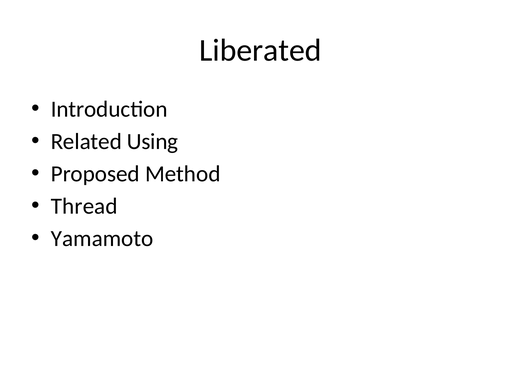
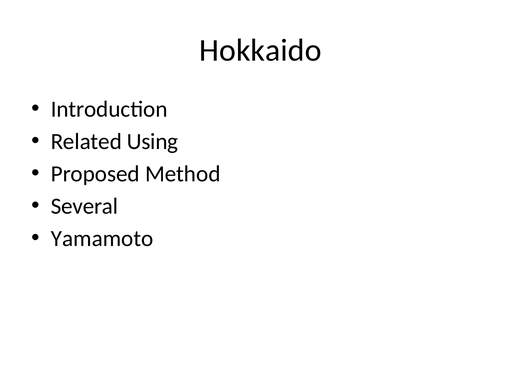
Liberated: Liberated -> Hokkaido (260, 50)
Thread: Thread -> Several (84, 207)
